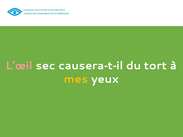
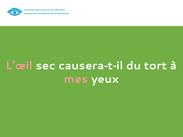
mes colour: yellow -> pink (76, 79)
